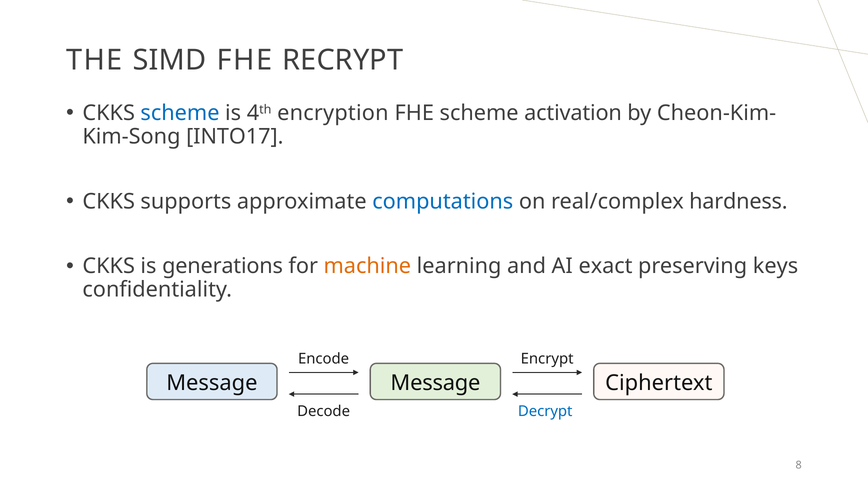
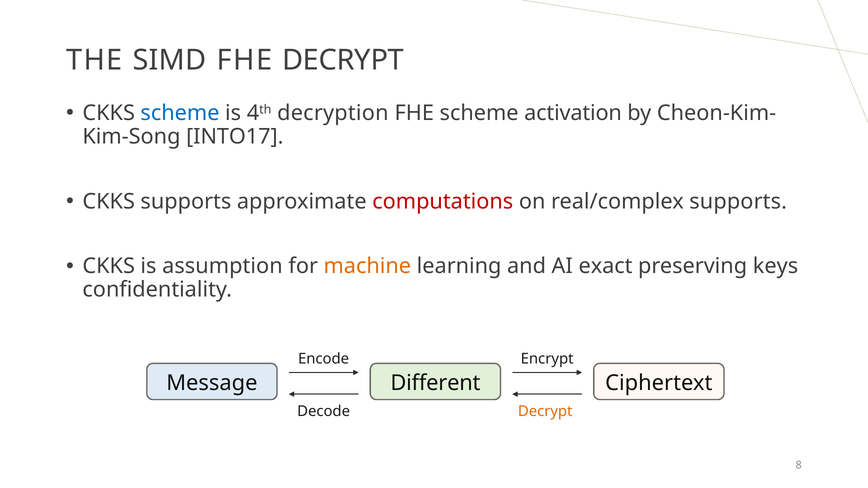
FHE RECRYPT: RECRYPT -> DECRYPT (343, 60)
encryption: encryption -> decryption (333, 113)
computations colour: blue -> red (443, 201)
real/complex hardness: hardness -> supports (738, 201)
generations: generations -> assumption (222, 266)
Message Message: Message -> Different (435, 383)
Decrypt colour: blue -> orange (545, 411)
